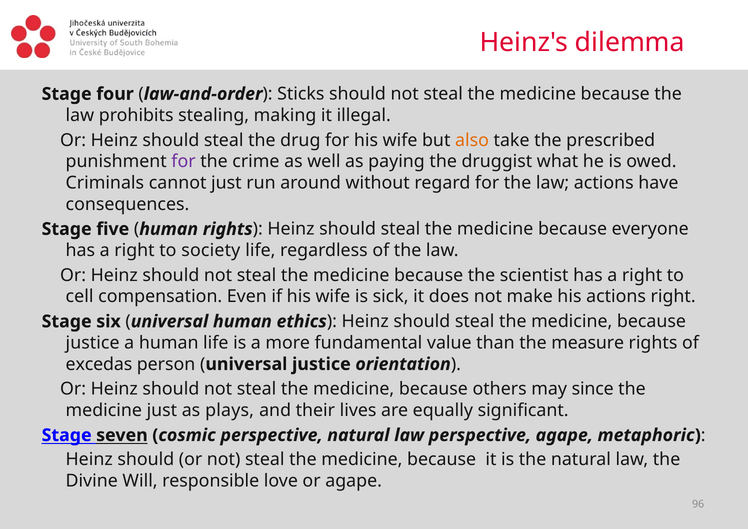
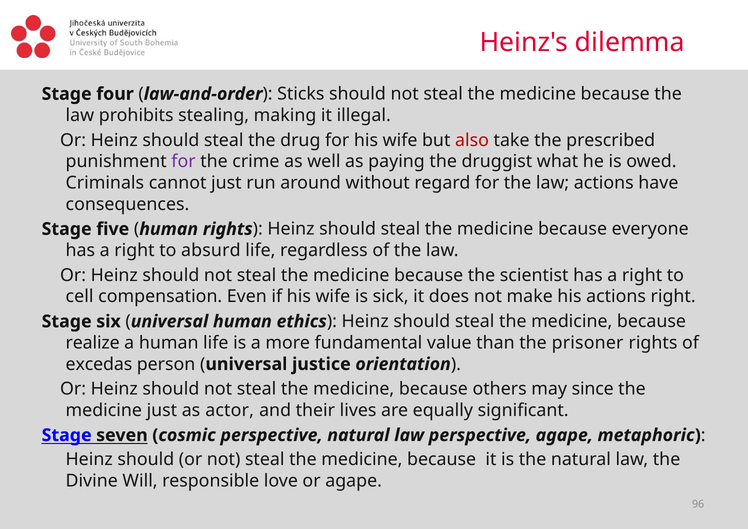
also colour: orange -> red (472, 140)
society: society -> absurd (211, 250)
justice: justice -> realize (93, 343)
measure: measure -> prisoner (588, 343)
plays: plays -> actor (230, 410)
